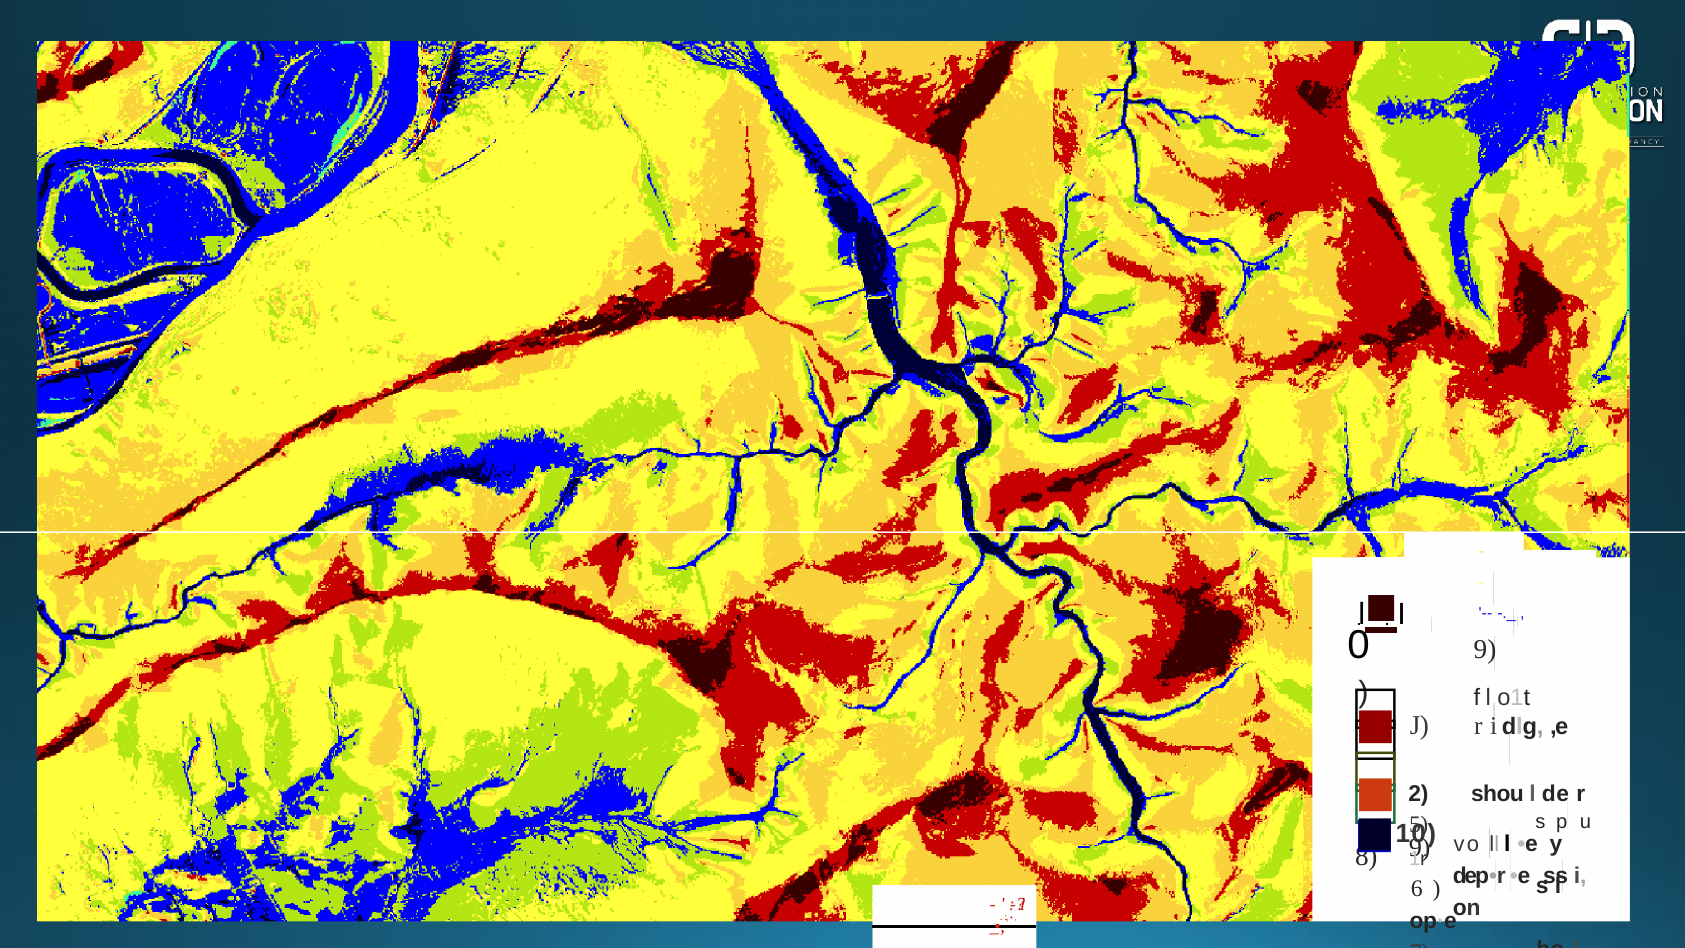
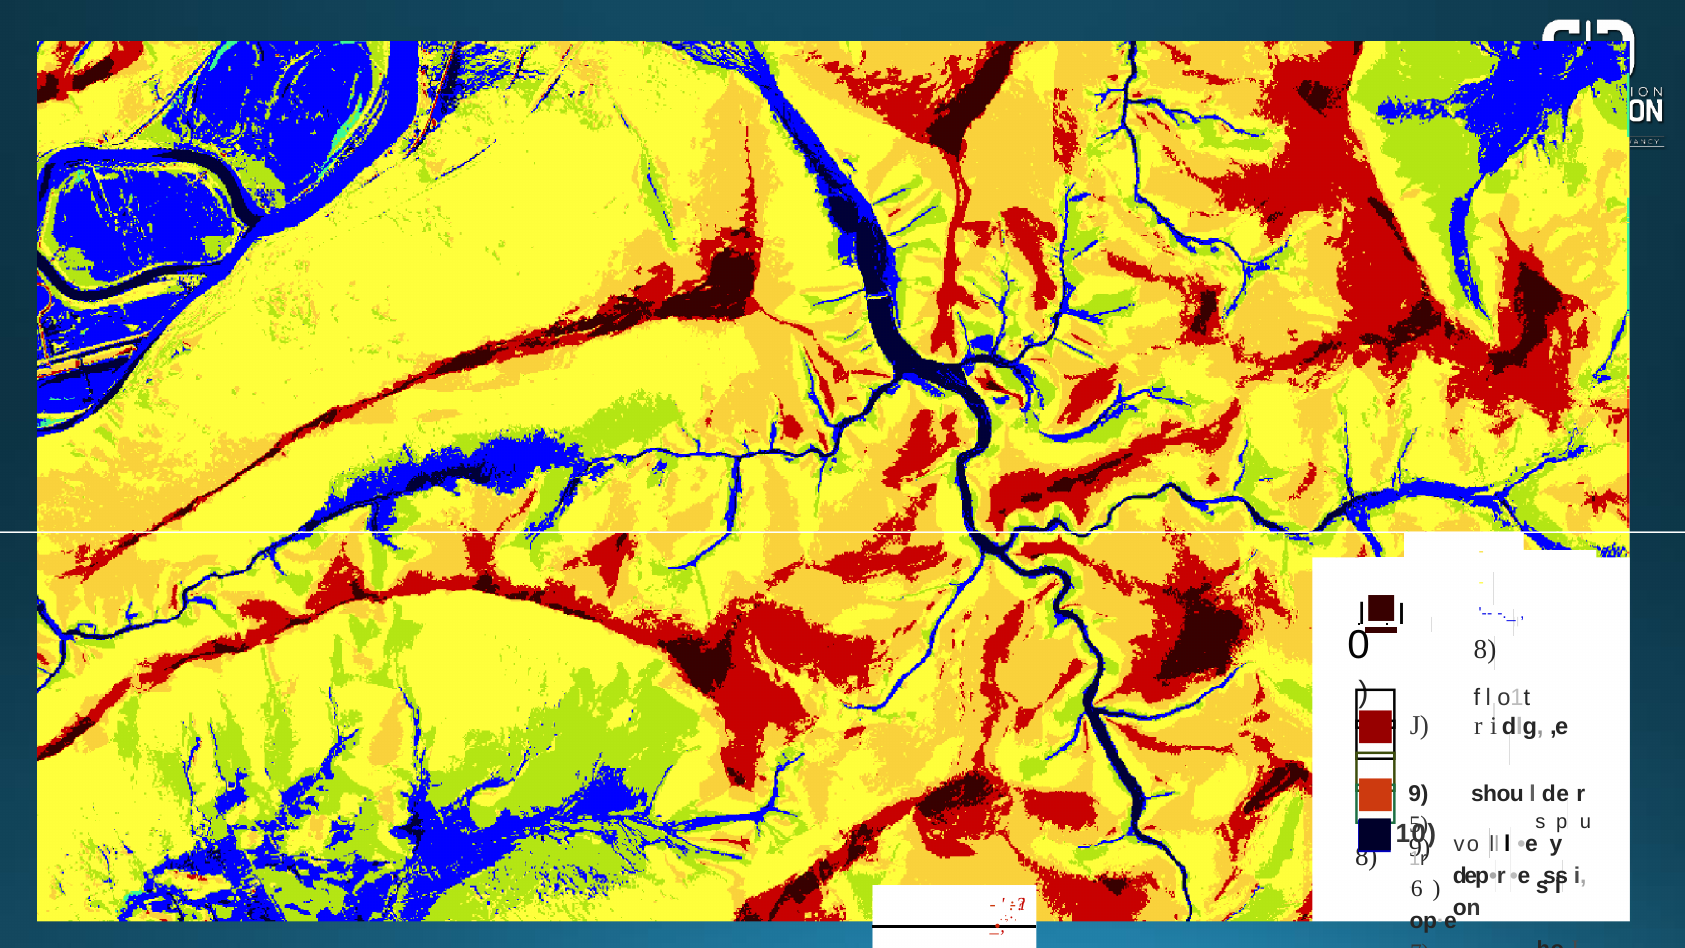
0 9: 9 -> 8 (1485, 649)
2: 2 -> 9 (1418, 794)
